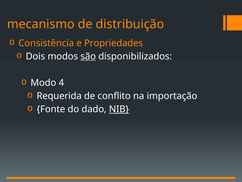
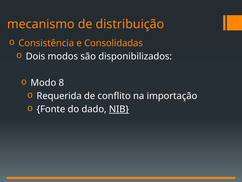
Propriedades: Propriedades -> Consolidadas (114, 43)
são underline: present -> none (88, 56)
4: 4 -> 8 (61, 83)
